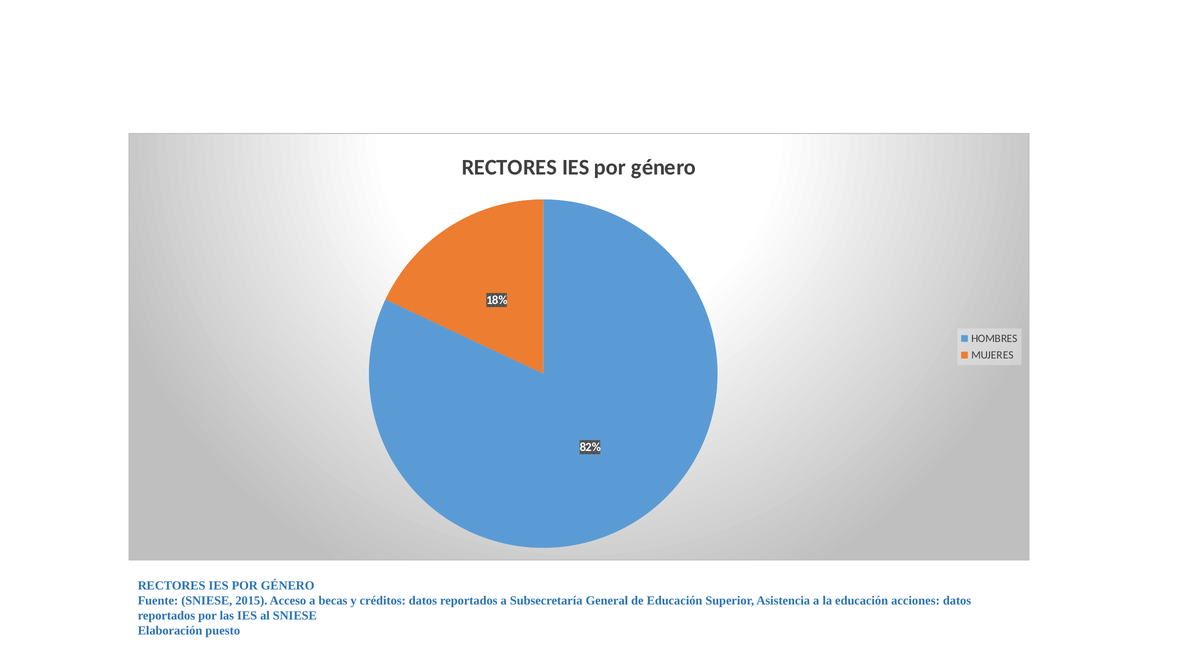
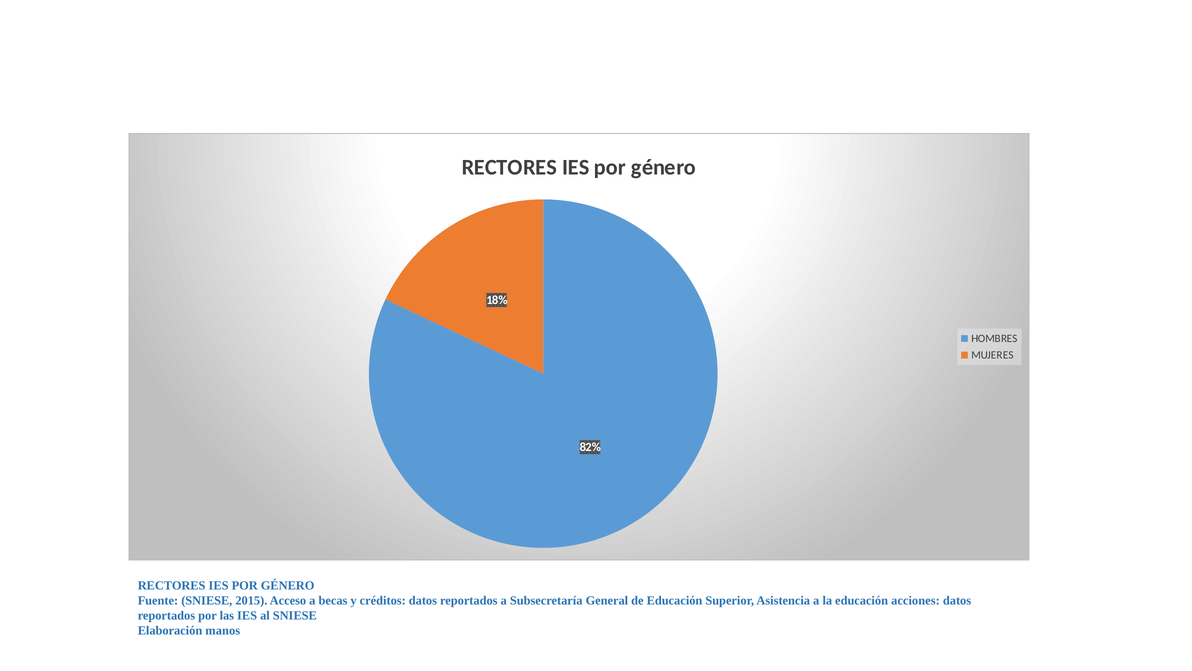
puesto: puesto -> manos (223, 630)
